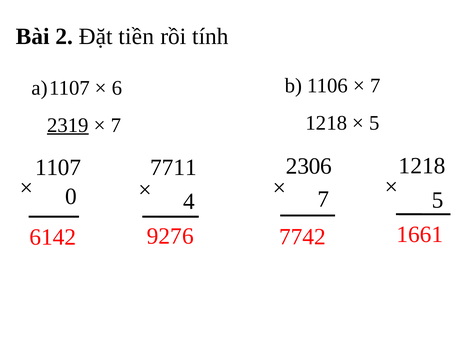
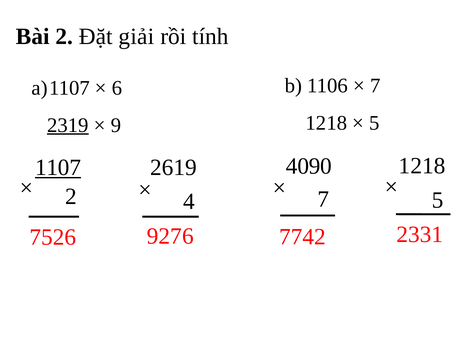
tiền: tiền -> giải (136, 37)
7: 7 -> 9 (116, 125)
2306: 2306 -> 4090 (309, 166)
1107 underline: none -> present (58, 168)
7711: 7711 -> 2619 (174, 168)
0: 0 -> 2 (71, 197)
6142: 6142 -> 7526 (53, 237)
1661: 1661 -> 2331 (420, 235)
